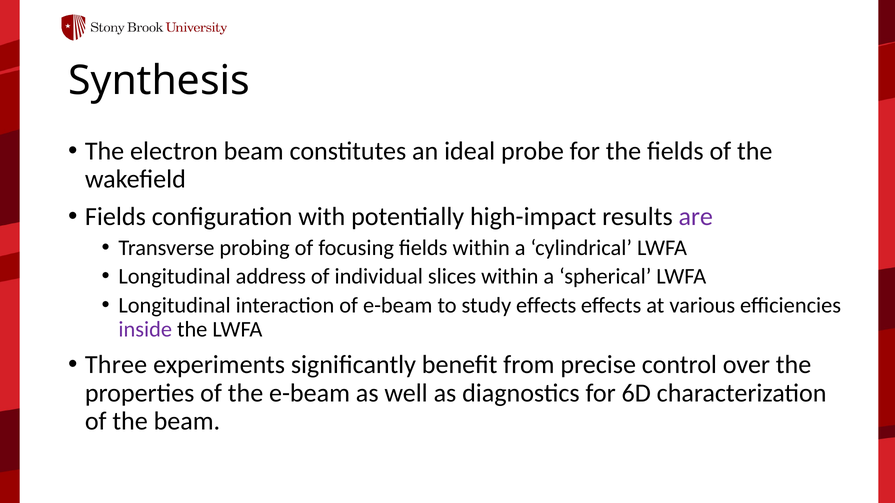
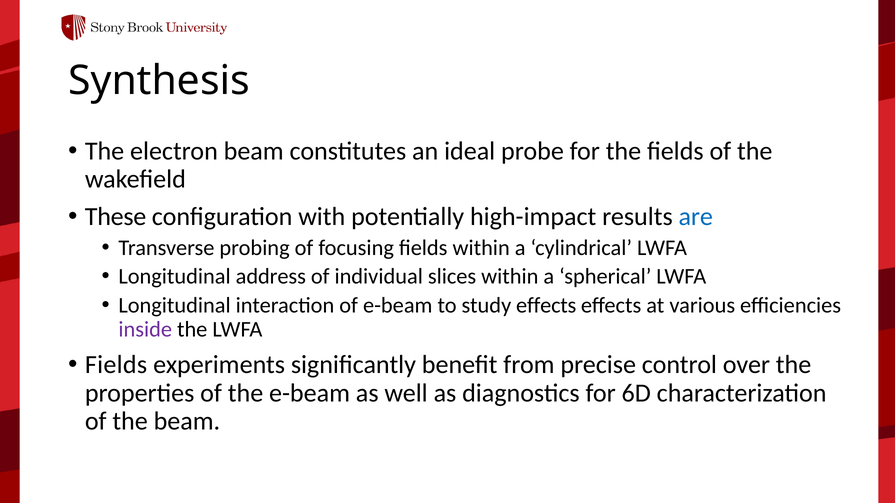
Fields: Fields -> These (116, 217)
are colour: purple -> blue (696, 217)
Three: Three -> Fields (116, 365)
